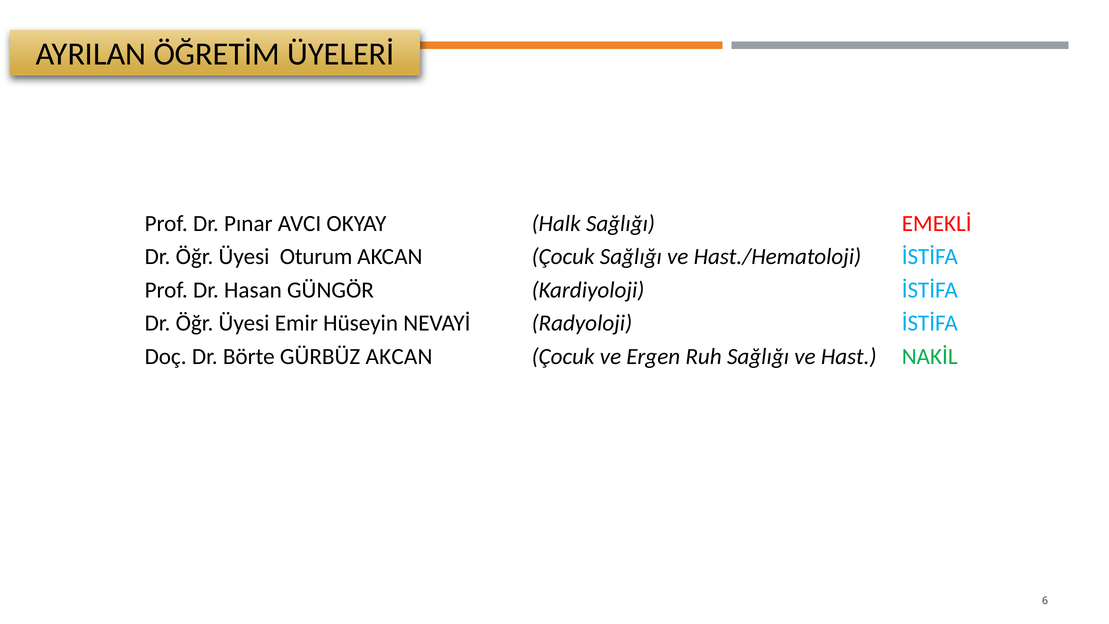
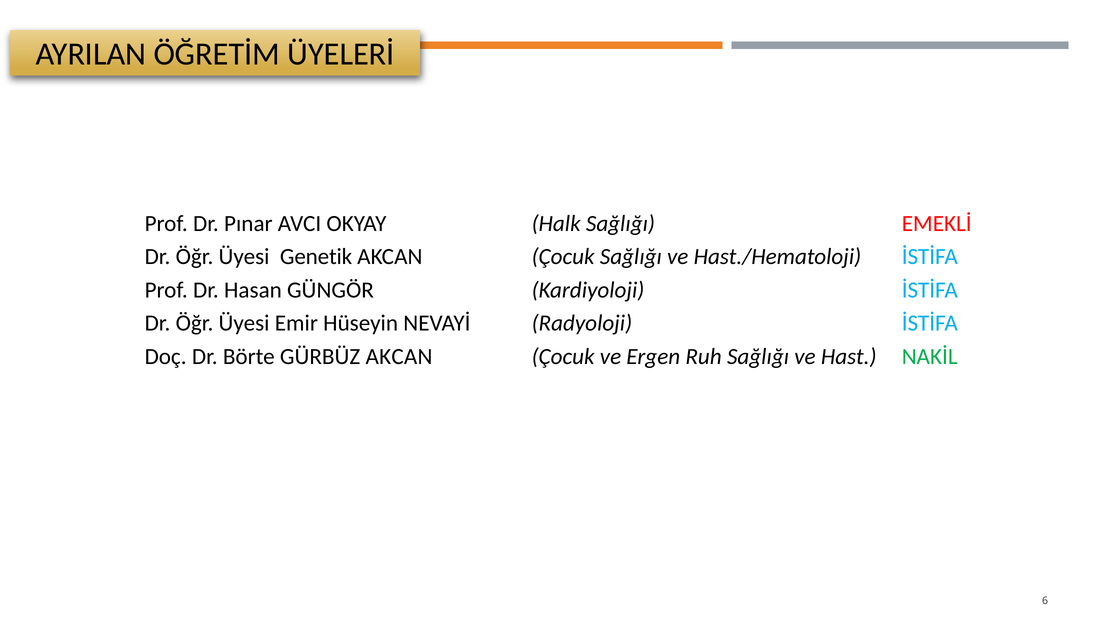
Oturum: Oturum -> Genetik (316, 257)
